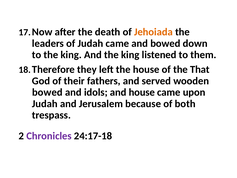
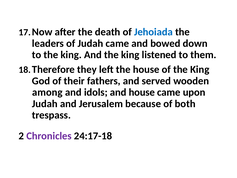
Jehoiada colour: orange -> blue (153, 32)
of the That: That -> King (200, 69)
bowed: bowed -> among (47, 92)
